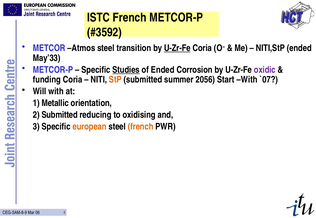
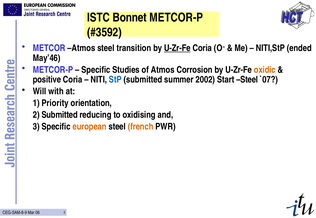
ISTC French: French -> Bonnet (130, 18)
May’33: May’33 -> May’46 (47, 58)
Studies underline: present -> none (126, 70)
of Ended: Ended -> Atmos (163, 70)
oxidic colour: purple -> orange (265, 70)
funding: funding -> positive (47, 80)
StP colour: orange -> blue (115, 80)
2056: 2056 -> 2002 (205, 80)
Start With: With -> Steel (247, 80)
Metallic: Metallic -> Priority (55, 103)
